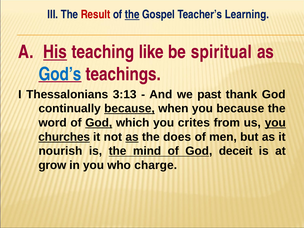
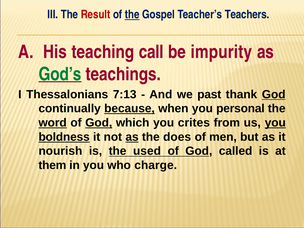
Learning: Learning -> Teachers (247, 14)
His underline: present -> none (55, 52)
like: like -> call (151, 52)
spiritual: spiritual -> impurity (221, 52)
God’s colour: blue -> green (60, 74)
3:13: 3:13 -> 7:13 (125, 94)
God underline: none -> present (274, 94)
you because: because -> personal (240, 109)
word underline: none -> present (53, 123)
churches: churches -> boldness (64, 137)
mind: mind -> used (147, 151)
deceit: deceit -> called (236, 151)
grow: grow -> them (52, 165)
